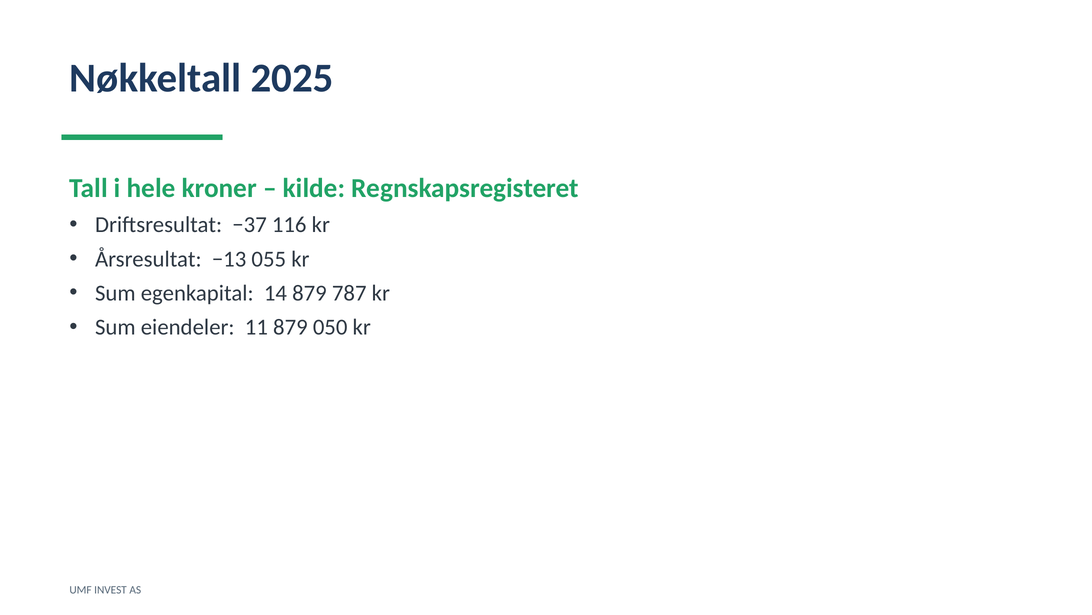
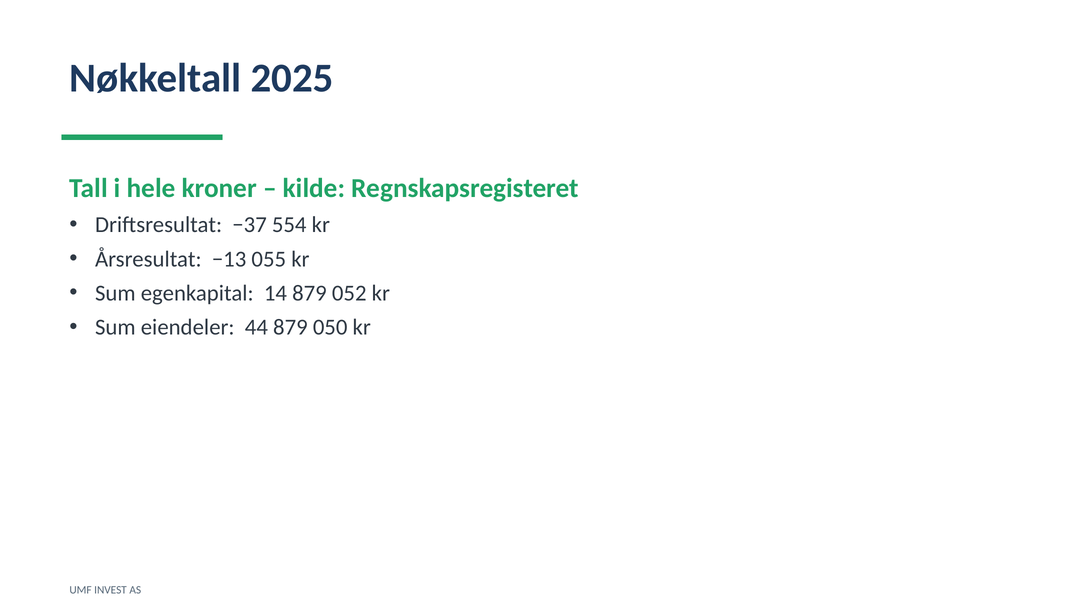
116: 116 -> 554 (289, 225)
787: 787 -> 052 (349, 293)
11: 11 -> 44 (256, 327)
